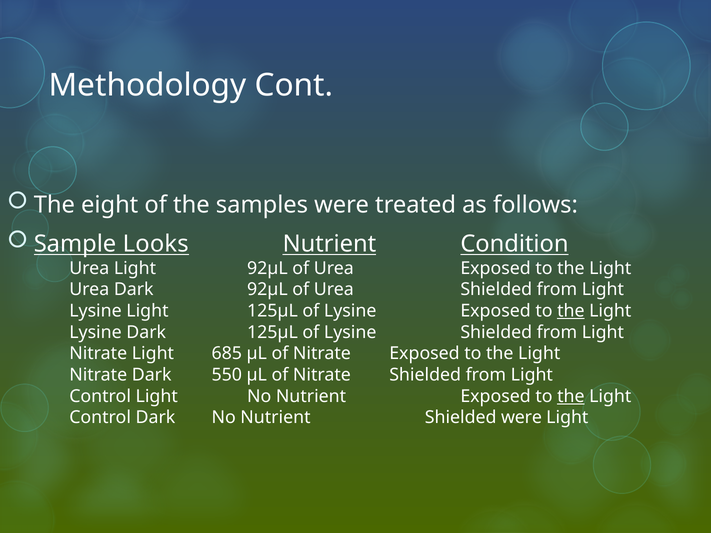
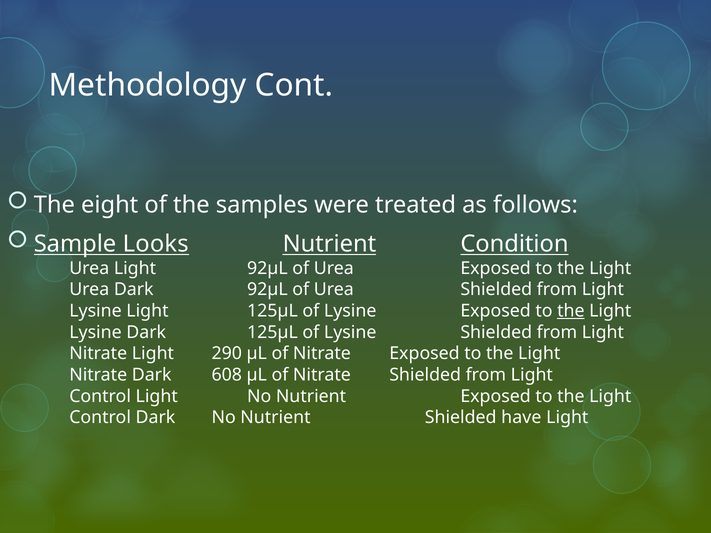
685: 685 -> 290 (227, 354)
550: 550 -> 608 (227, 375)
the underline: present -> none (571, 396)
Shielded were: were -> have (521, 418)
